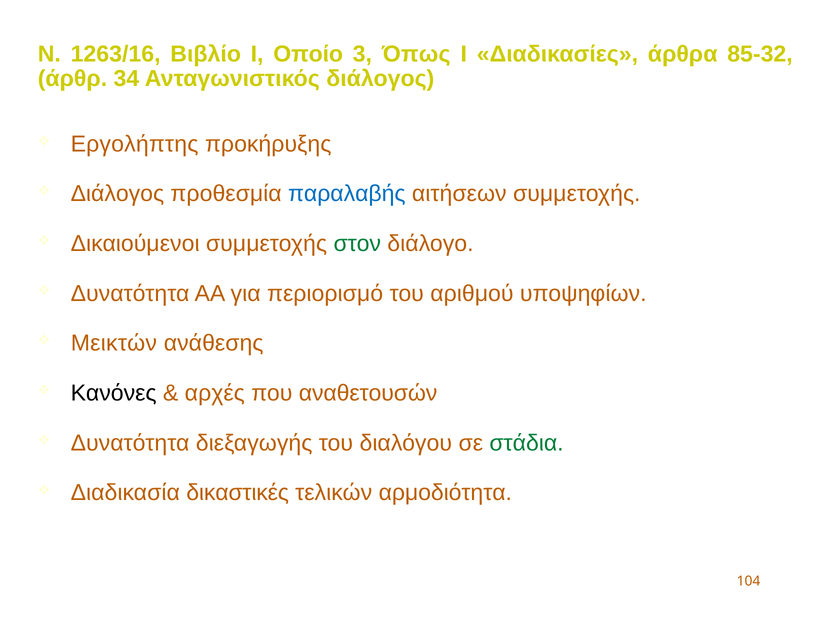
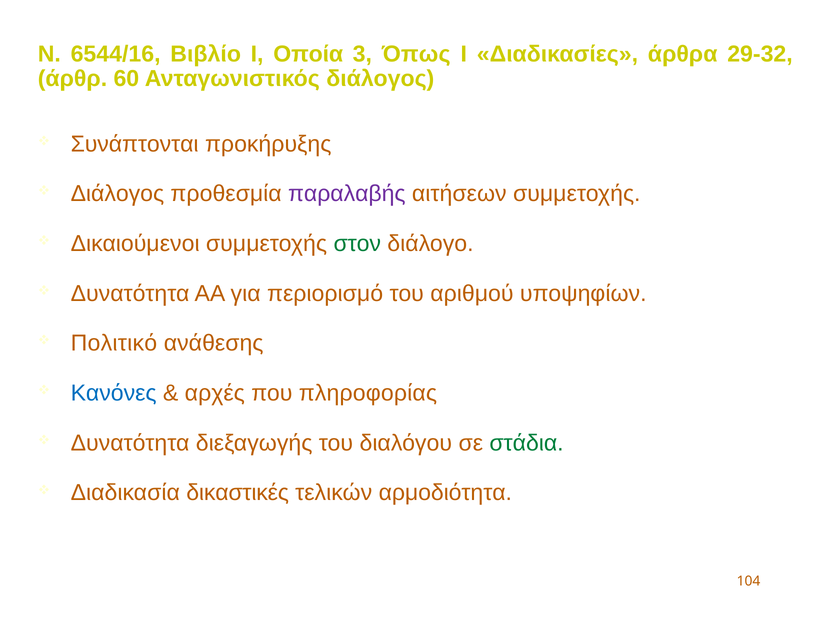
1263/16: 1263/16 -> 6544/16 (116, 54)
Οποίο: Οποίο -> Οποία (308, 54)
85-32: 85-32 -> 29-32 (760, 54)
34: 34 -> 60 (126, 79)
Εργολήπτης: Εργολήπτης -> Συνάπτονται (135, 144)
παραλαβής colour: blue -> purple (347, 194)
Μεικτών: Μεικτών -> Πολιτικό (114, 343)
Κανόνες colour: black -> blue (114, 393)
αναθετουσών: αναθετουσών -> πληροφορίας (368, 393)
